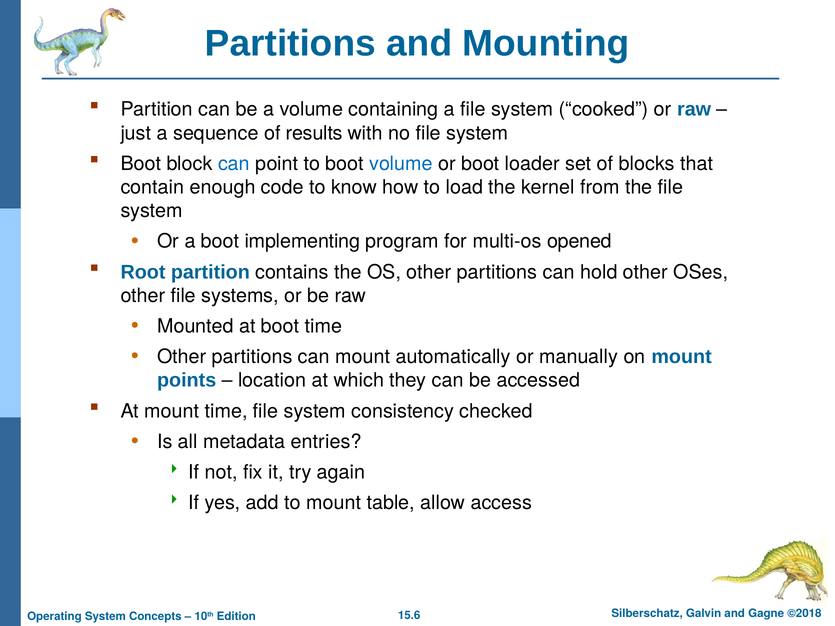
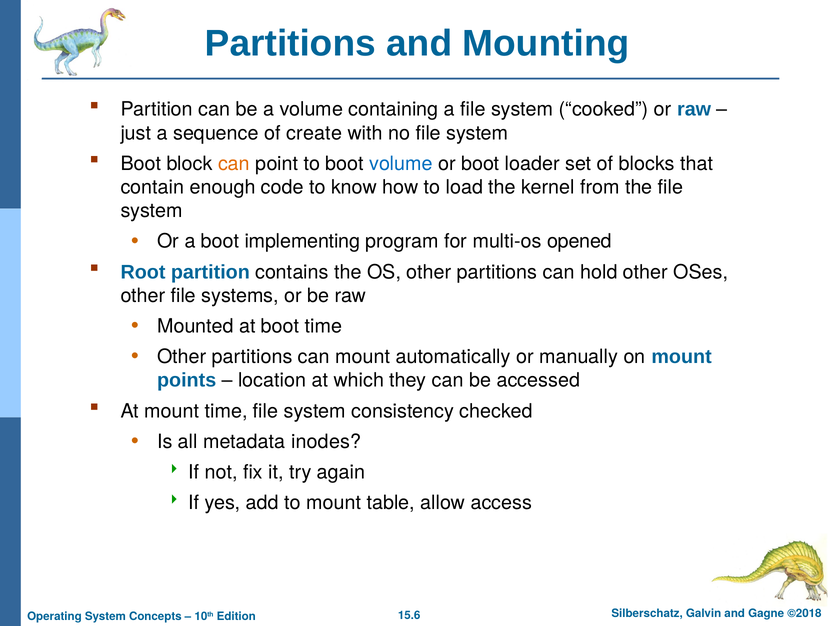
results: results -> create (314, 133)
can colour: blue -> orange (234, 164)
entries: entries -> inodes (326, 442)
